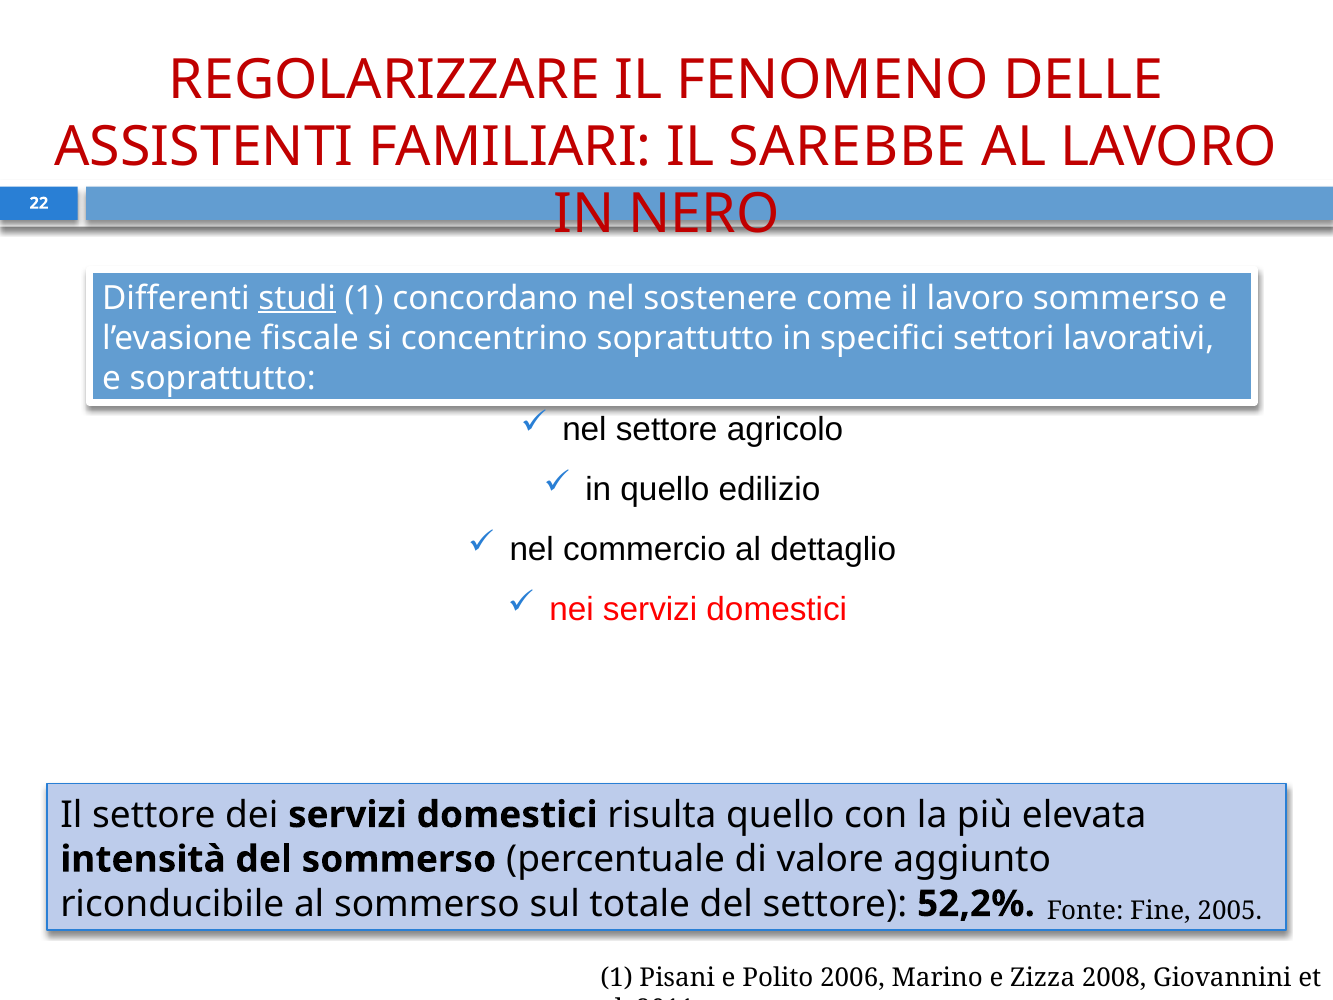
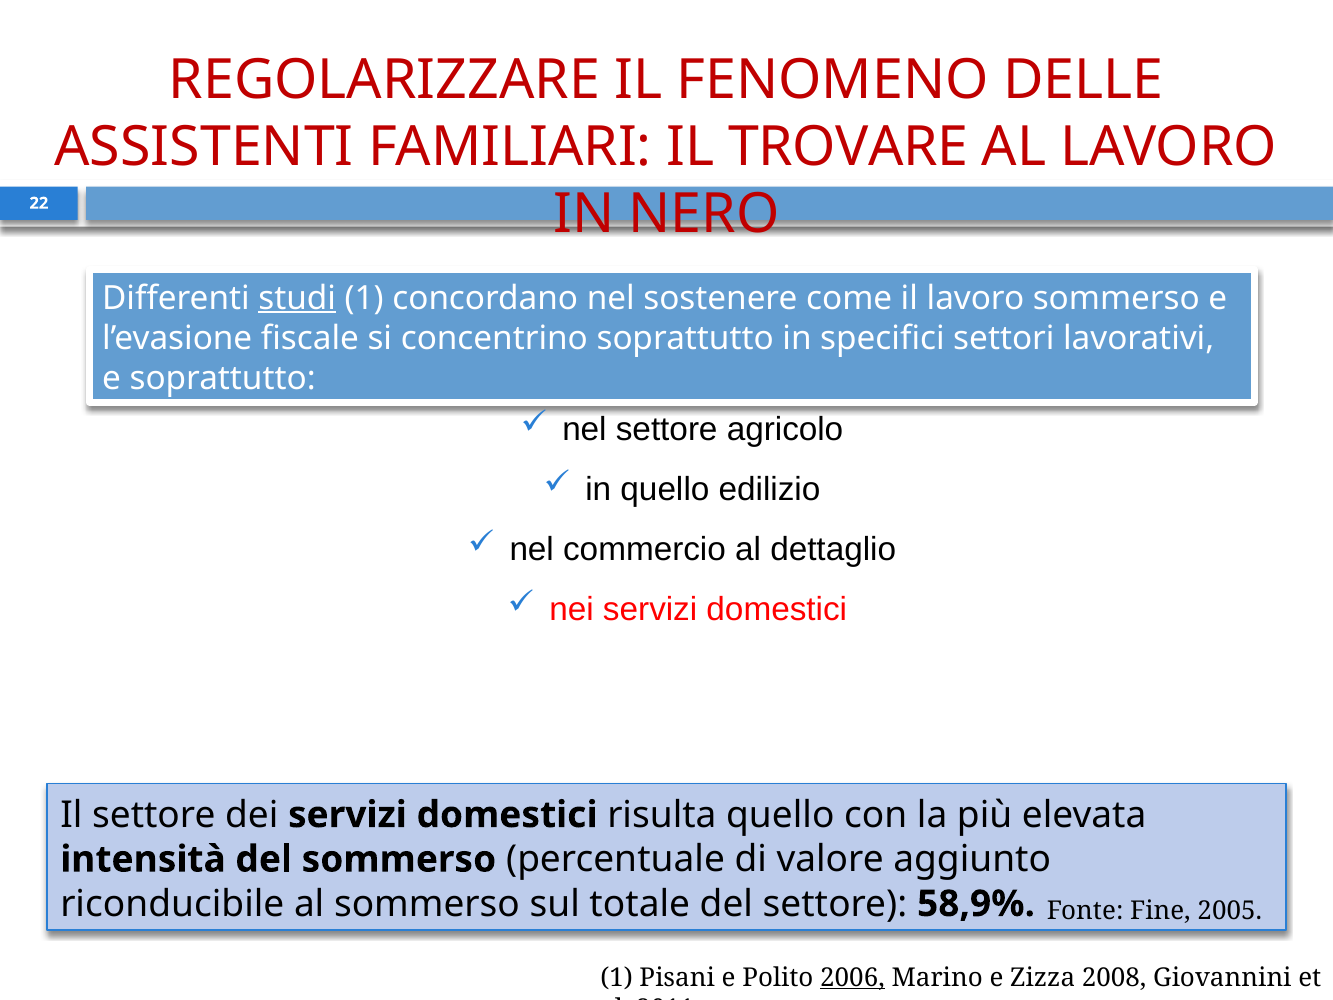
SAREBBE: SAREBBE -> TROVARE (848, 147)
52,2%: 52,2% -> 58,9% (976, 904)
2006 underline: none -> present (852, 977)
